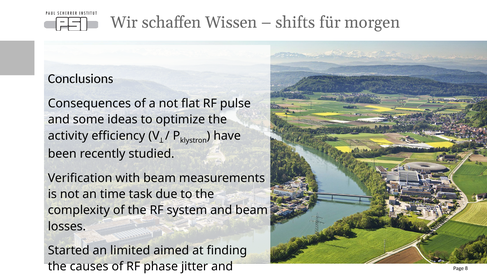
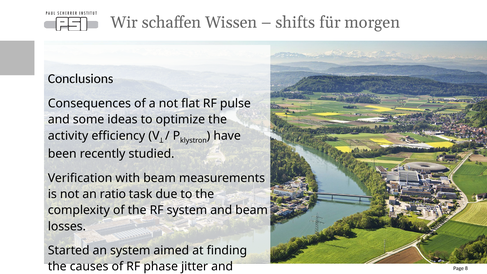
time: time -> ratio (113, 194)
an limited: limited -> system (130, 250)
